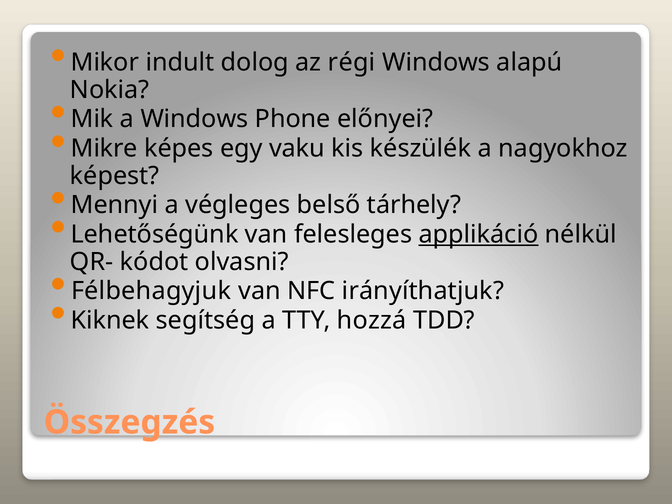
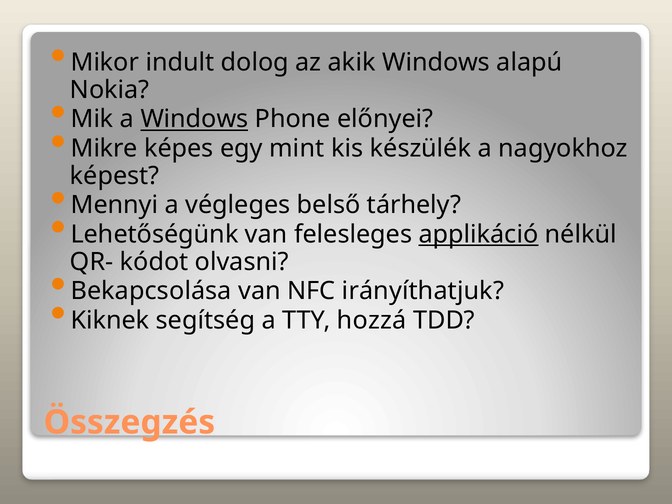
régi: régi -> akik (352, 63)
Windows underline: none -> present (194, 119)
vaku: vaku -> mint (297, 149)
Félbehagyjuk: Félbehagyjuk -> Bekapcsolása (151, 291)
